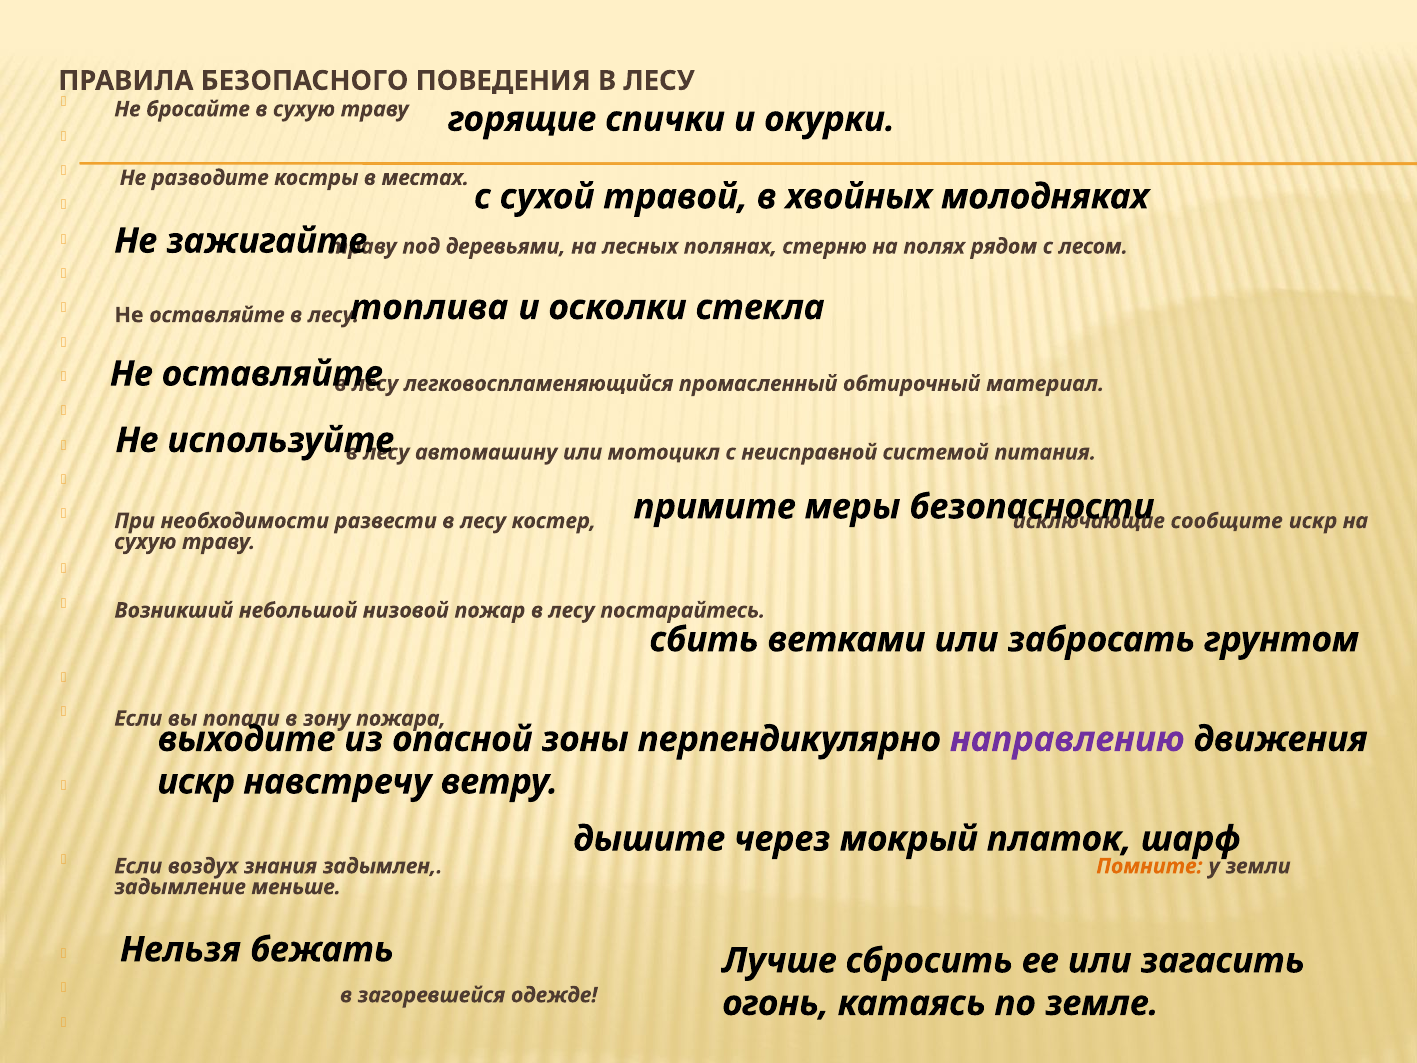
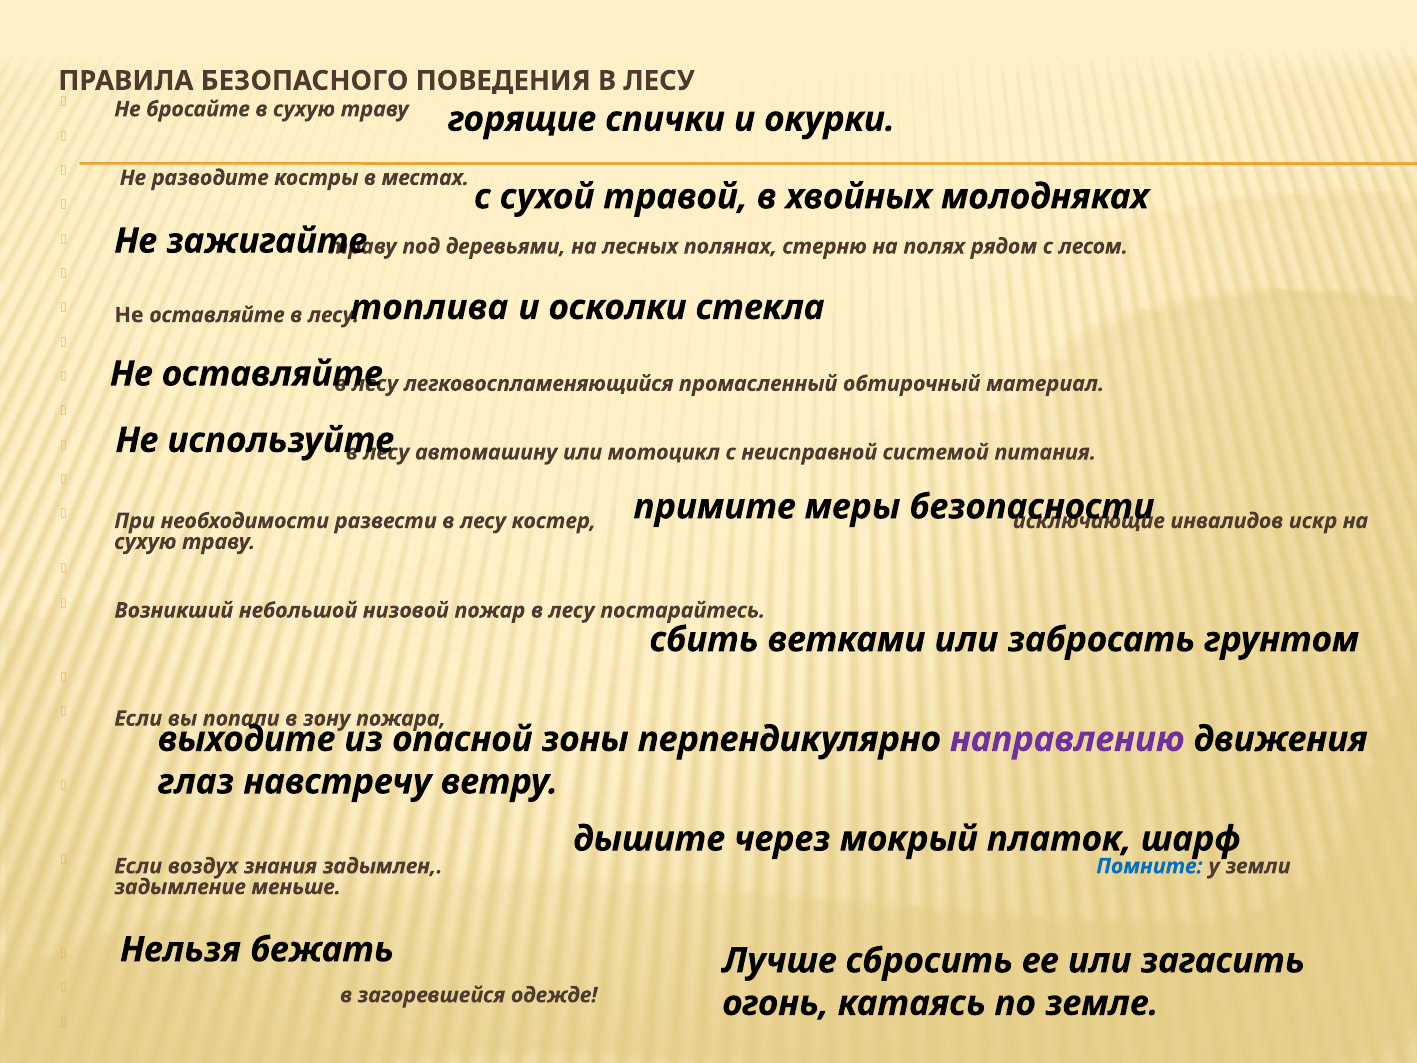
сообщите: сообщите -> инвалидов (1227, 521)
искр: искр -> глаз (196, 782)
Помните colour: orange -> blue (1150, 866)
